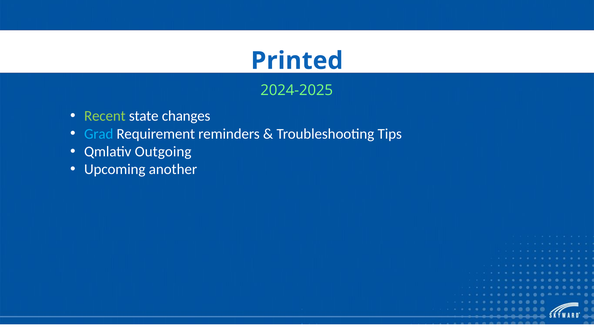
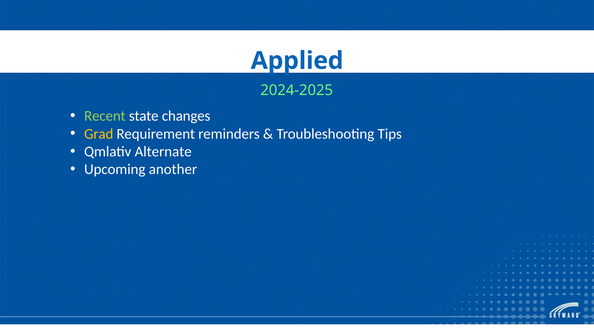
Printed: Printed -> Applied (297, 61)
Grad colour: light blue -> yellow (99, 134)
Outgoing: Outgoing -> Alternate (163, 152)
